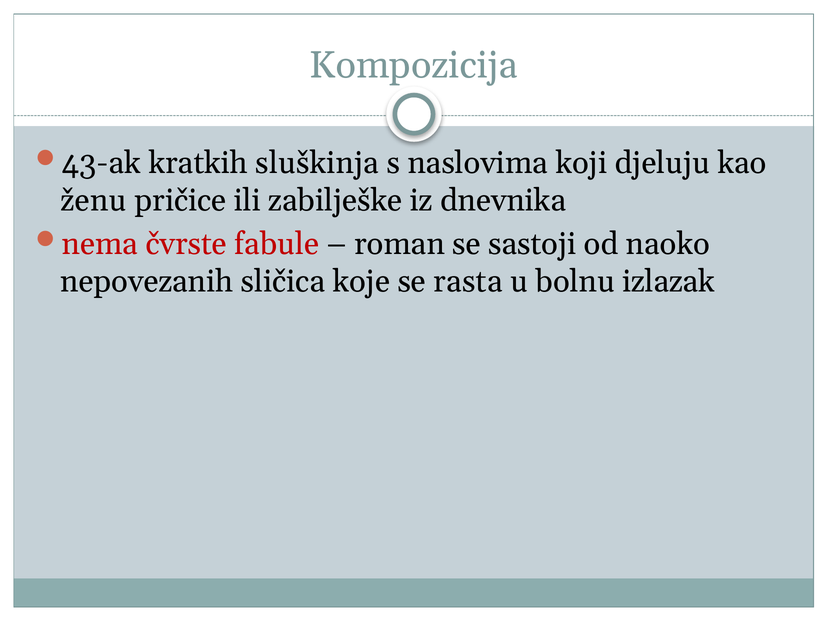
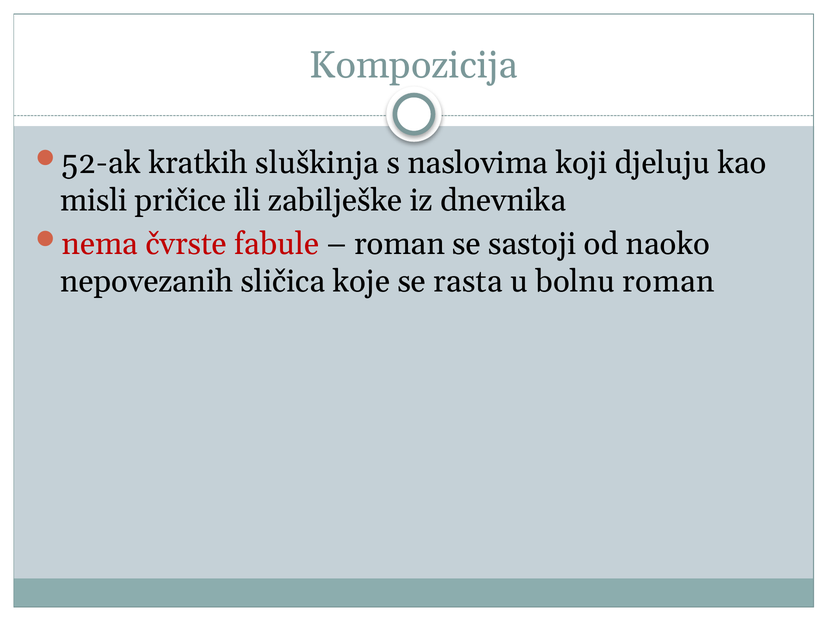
43-ak: 43-ak -> 52-ak (101, 163)
ženu: ženu -> misli (94, 200)
bolnu izlazak: izlazak -> roman (668, 281)
